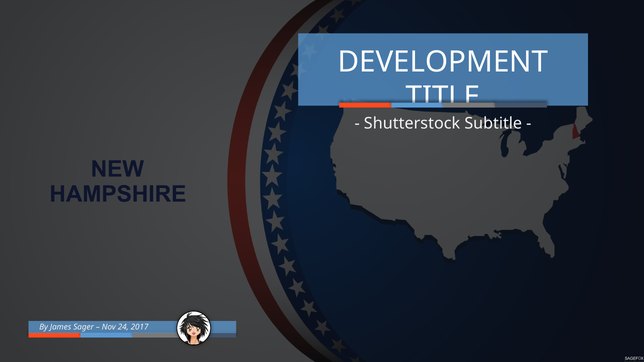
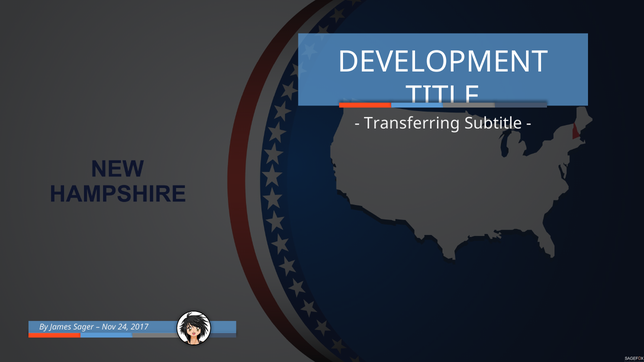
Shutterstock: Shutterstock -> Transferring (412, 124)
